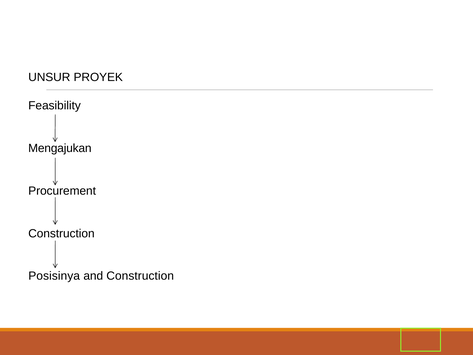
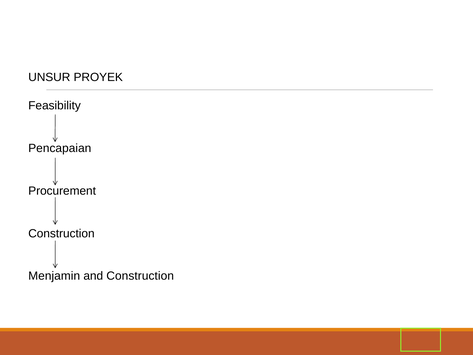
Mengajukan: Mengajukan -> Pencapaian (60, 148)
Posisinya: Posisinya -> Menjamin (54, 276)
